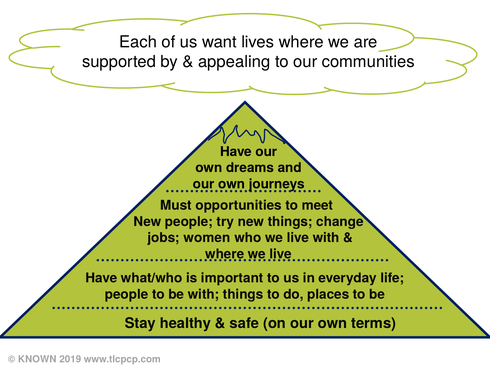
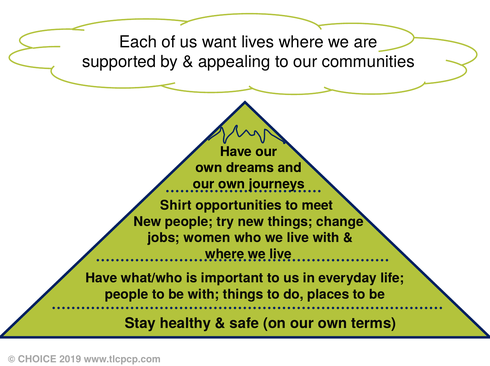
Must: Must -> Shirt (176, 206)
KNOWN: KNOWN -> CHOICE (37, 360)
